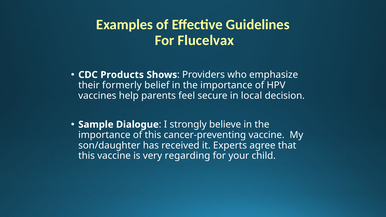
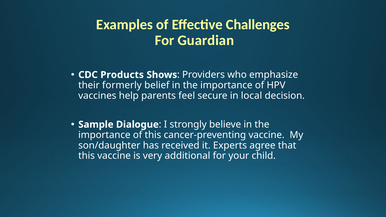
Guidelines: Guidelines -> Challenges (258, 25)
Flucelvax: Flucelvax -> Guardian (206, 40)
regarding: regarding -> additional (187, 156)
